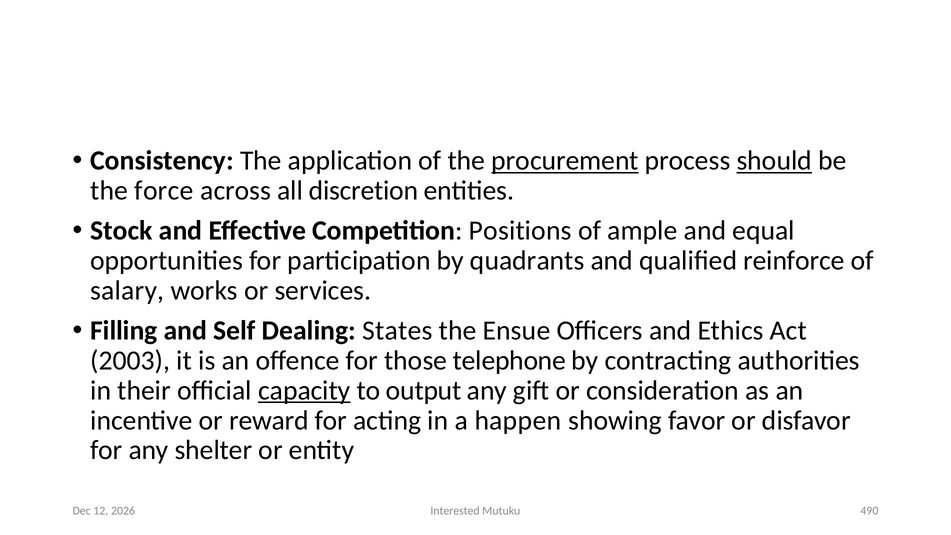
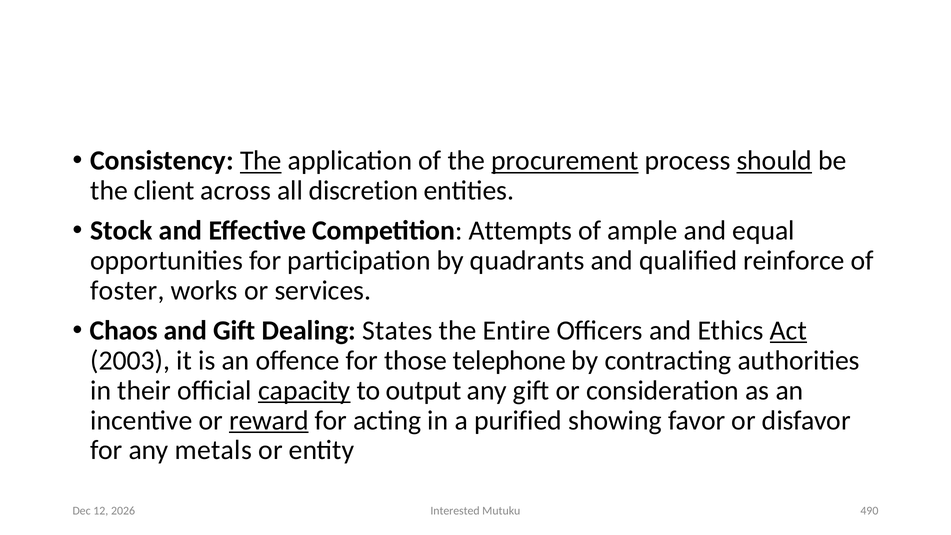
The underline: none -> present (261, 161)
force: force -> client (164, 191)
Positions: Positions -> Attempts (520, 231)
salary: salary -> foster (127, 291)
Filling: Filling -> Chaos (124, 330)
and Self: Self -> Gift (234, 330)
Ensue: Ensue -> Entire (516, 330)
Act underline: none -> present (788, 330)
reward underline: none -> present (269, 420)
happen: happen -> purified (518, 420)
shelter: shelter -> metals (213, 450)
